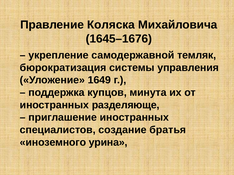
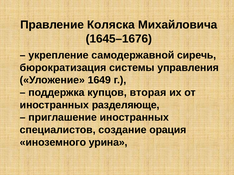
темляк: темляк -> сиречь (197, 55)
минута: минута -> вторая (148, 93)
братья: братья -> орация (168, 130)
